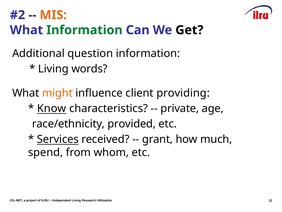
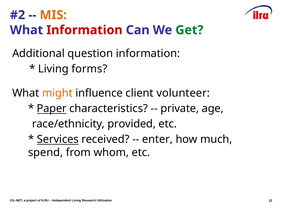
Information colour: green -> red (84, 30)
Get colour: black -> green (189, 30)
words: words -> forms (89, 69)
providing: providing -> volunteer (183, 93)
Know: Know -> Paper (52, 108)
grant: grant -> enter (157, 139)
